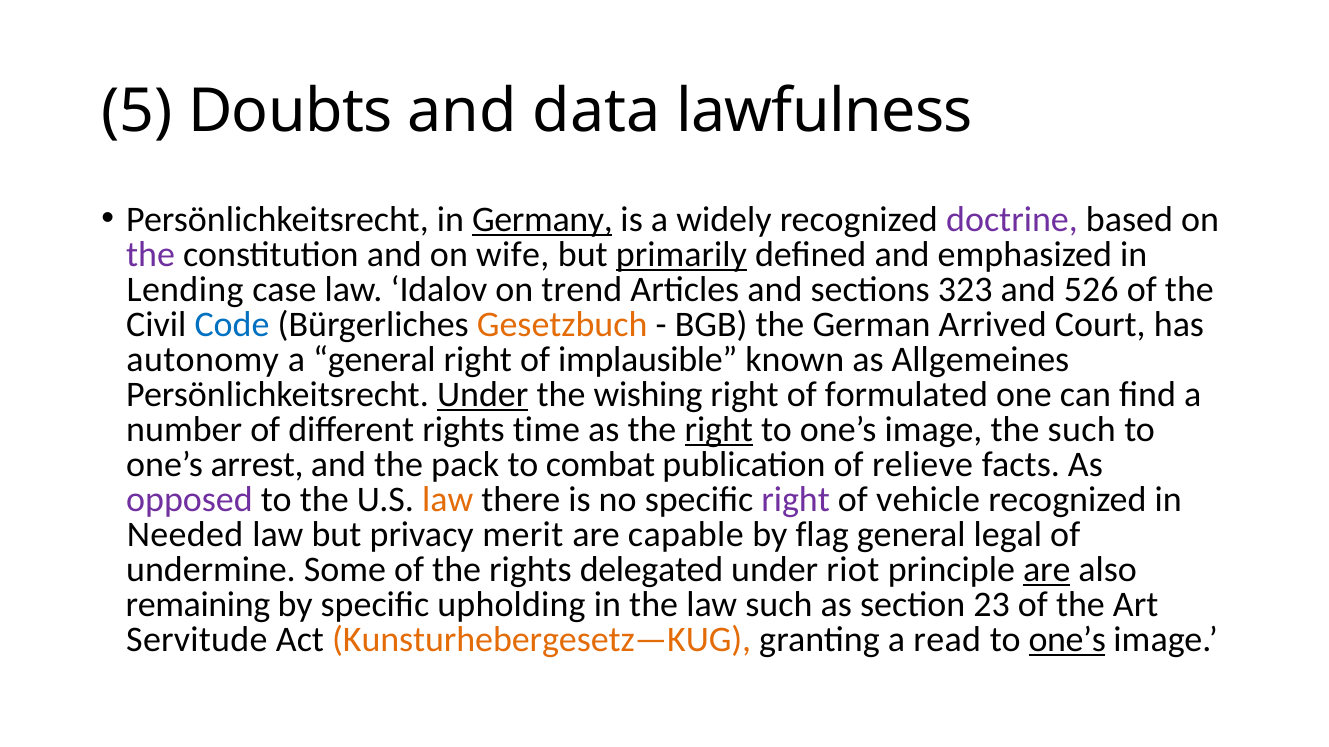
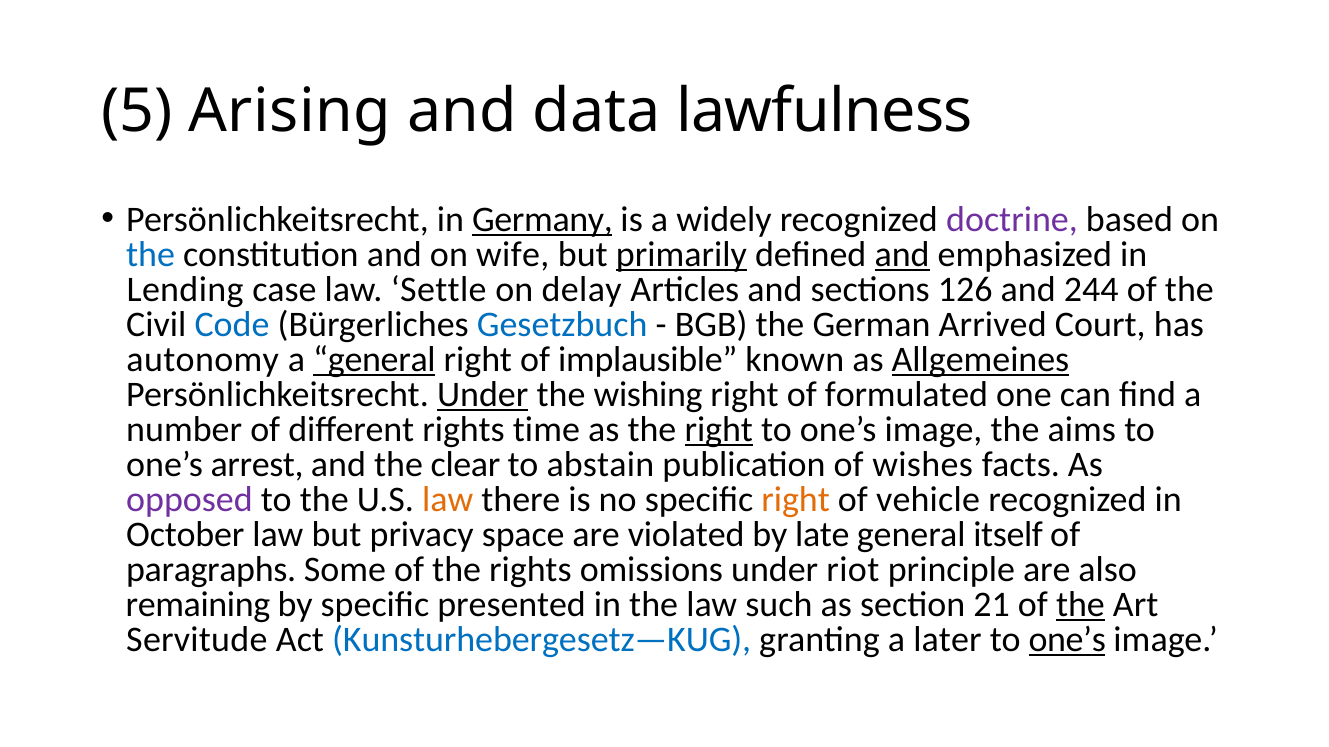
Doubts: Doubts -> Arising (290, 112)
the colour: purple -> blue (151, 255)
and underline: none -> present (902, 255)
Idalov: Idalov -> Settle (439, 290)
trend: trend -> delay (582, 290)
323: 323 -> 126 (965, 290)
526: 526 -> 244 (1091, 290)
Gesetzbuch colour: orange -> blue (562, 325)
general underline: none -> present (374, 360)
Allgemeines underline: none -> present (980, 360)
the such: such -> aims (1082, 430)
pack: pack -> clear (465, 465)
combat: combat -> abstain (600, 465)
relieve: relieve -> wishes (923, 465)
right colour: purple -> orange (796, 500)
Needed: Needed -> October (185, 535)
merit: merit -> space (523, 535)
capable: capable -> violated (686, 535)
flag: flag -> late (822, 535)
legal: legal -> itself (1008, 535)
undermine: undermine -> paragraphs (211, 570)
delegated: delegated -> omissions (651, 570)
are underline: present -> none (1047, 570)
upholding: upholding -> presented (512, 605)
23: 23 -> 21 (992, 605)
the underline: none -> present (1080, 605)
Kunsturhebergesetz—KUG colour: orange -> blue (542, 640)
read: read -> later (947, 640)
